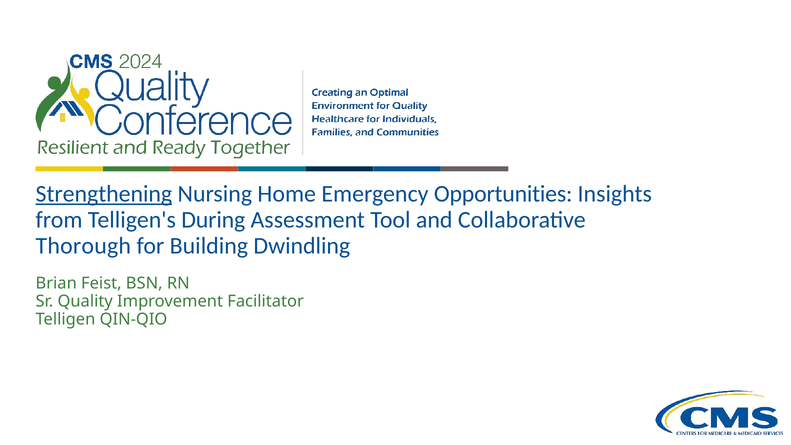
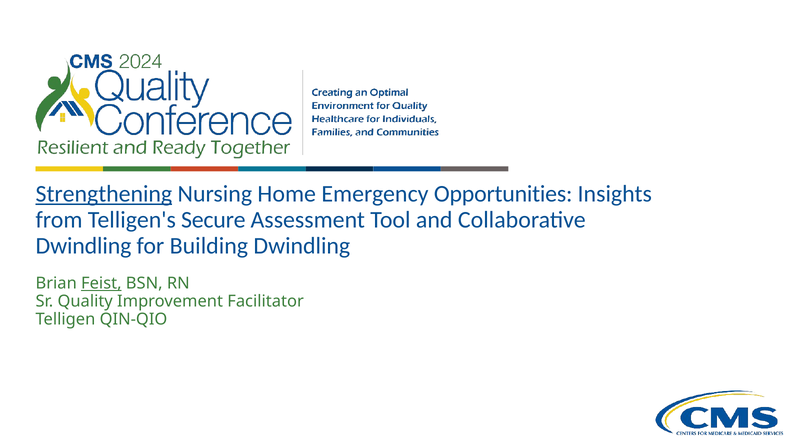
During: During -> Secure (213, 220)
Thorough: Thorough -> Dwindling (83, 246)
Feist underline: none -> present (101, 283)
